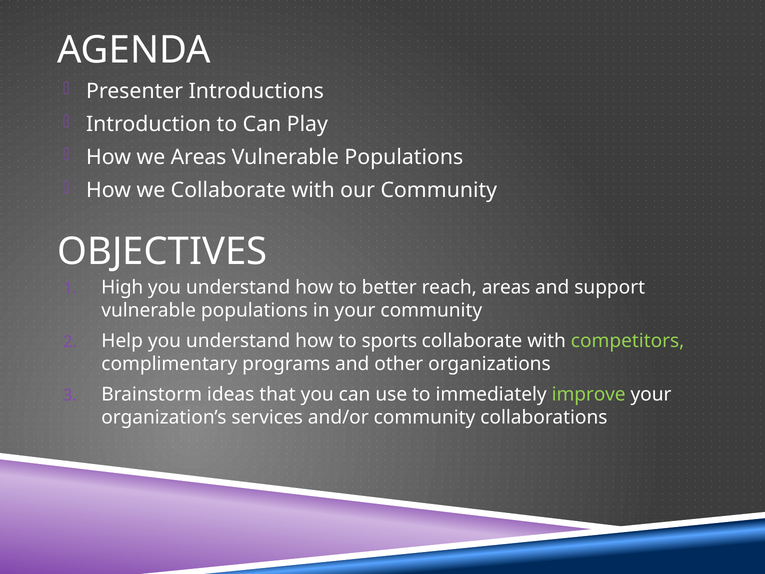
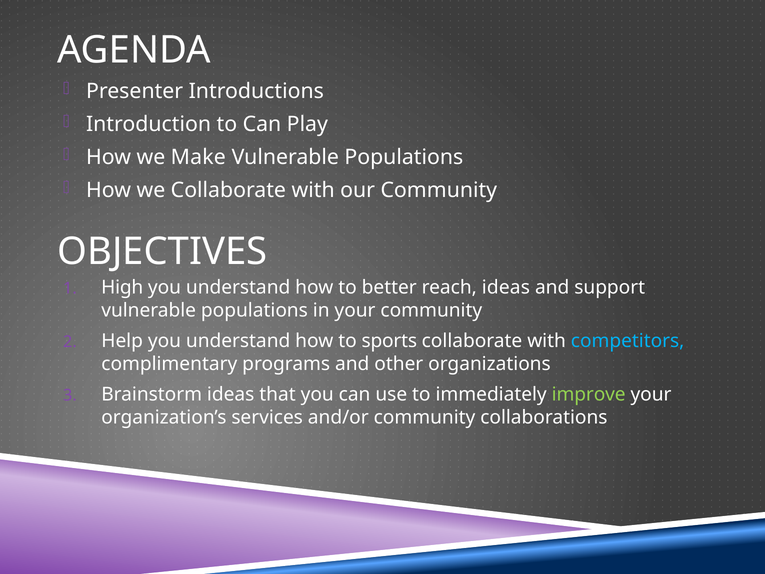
we Areas: Areas -> Make (198, 157)
reach areas: areas -> ideas (506, 288)
competitors colour: light green -> light blue (628, 341)
